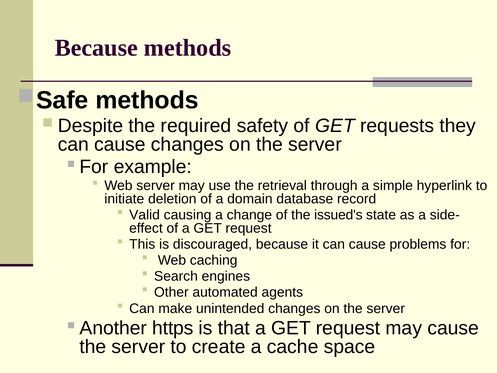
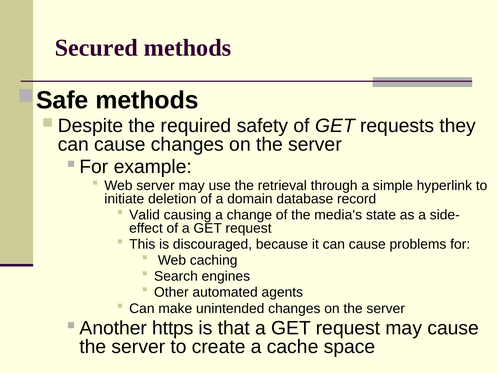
Because: Because -> Secured (96, 48)
issued's: issued's -> media's (338, 215)
